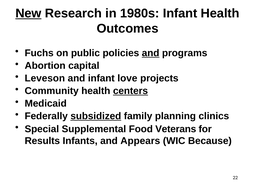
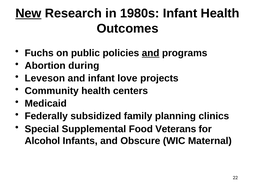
capital: capital -> during (84, 66)
centers underline: present -> none (130, 91)
subsidized underline: present -> none (96, 116)
Results: Results -> Alcohol (42, 141)
Appears: Appears -> Obscure (140, 141)
Because: Because -> Maternal (210, 141)
